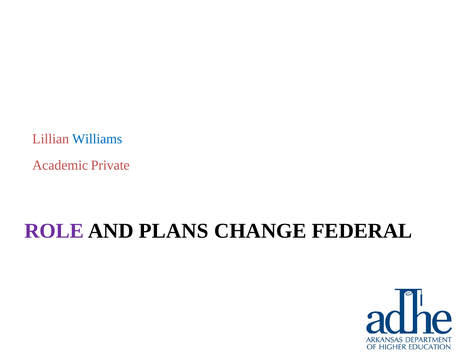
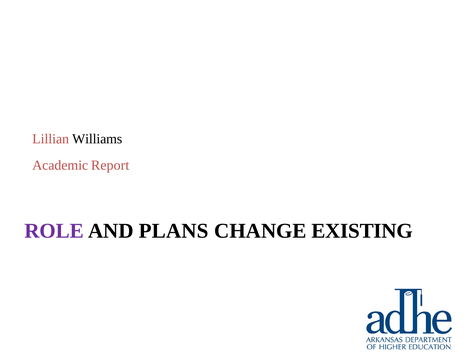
Williams colour: blue -> black (97, 139)
Private: Private -> Report (110, 165)
FEDERAL: FEDERAL -> EXISTING (362, 231)
